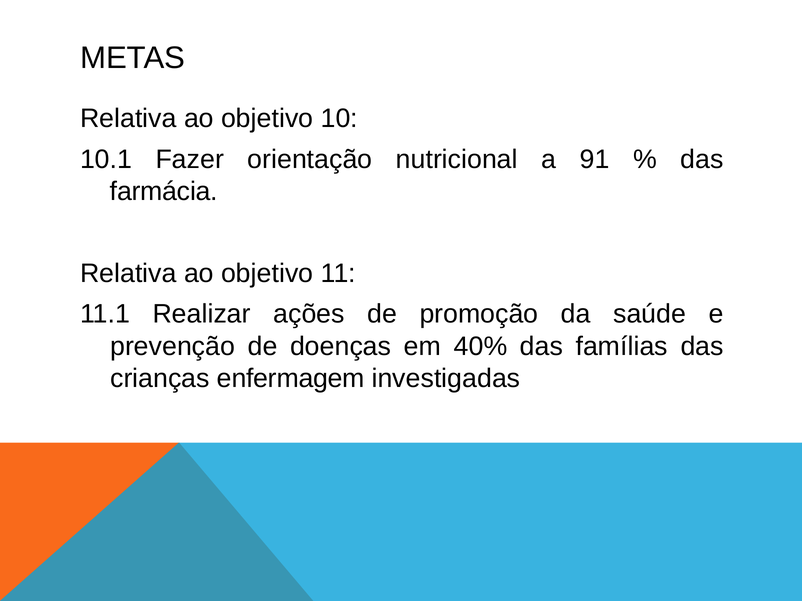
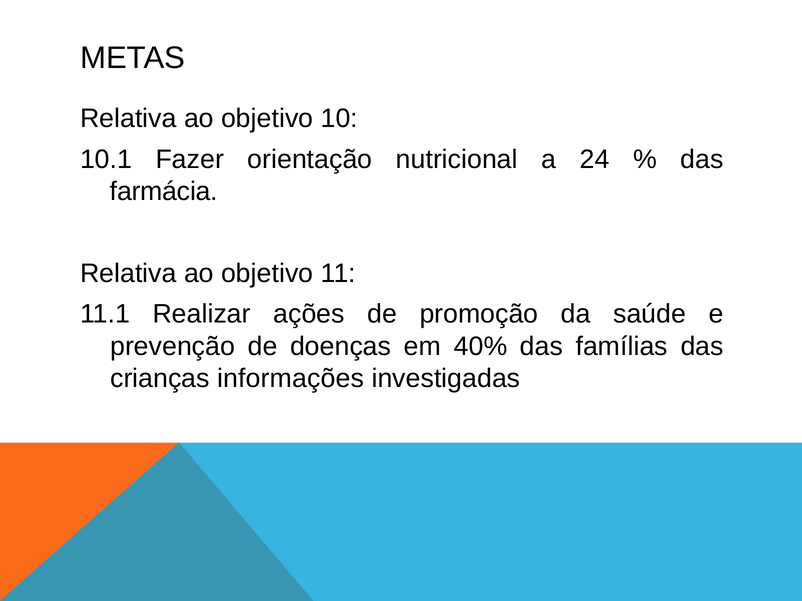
91: 91 -> 24 (595, 159)
enfermagem: enfermagem -> informações (291, 379)
